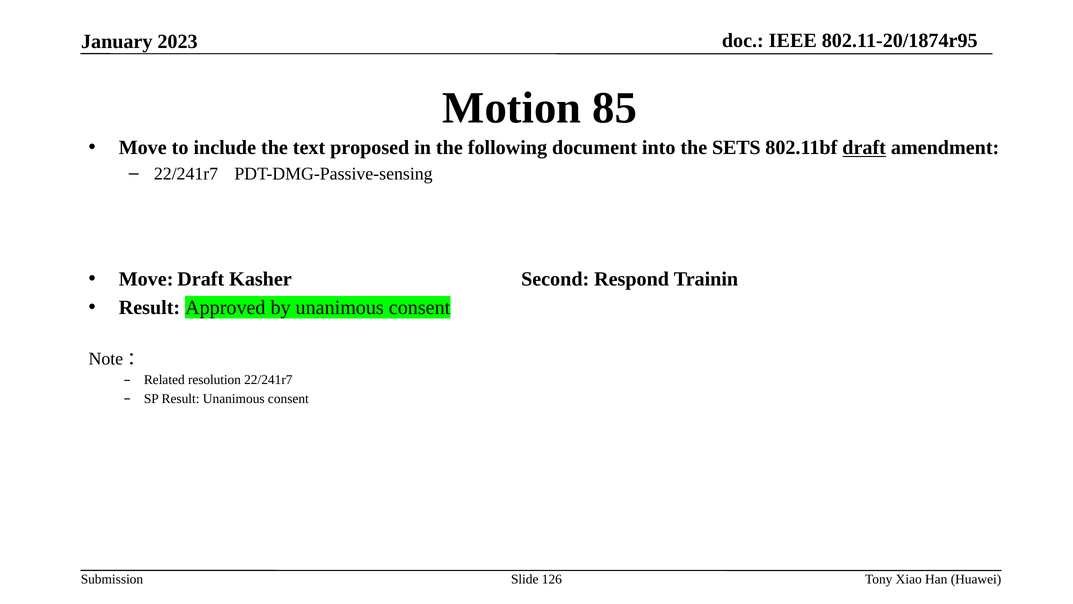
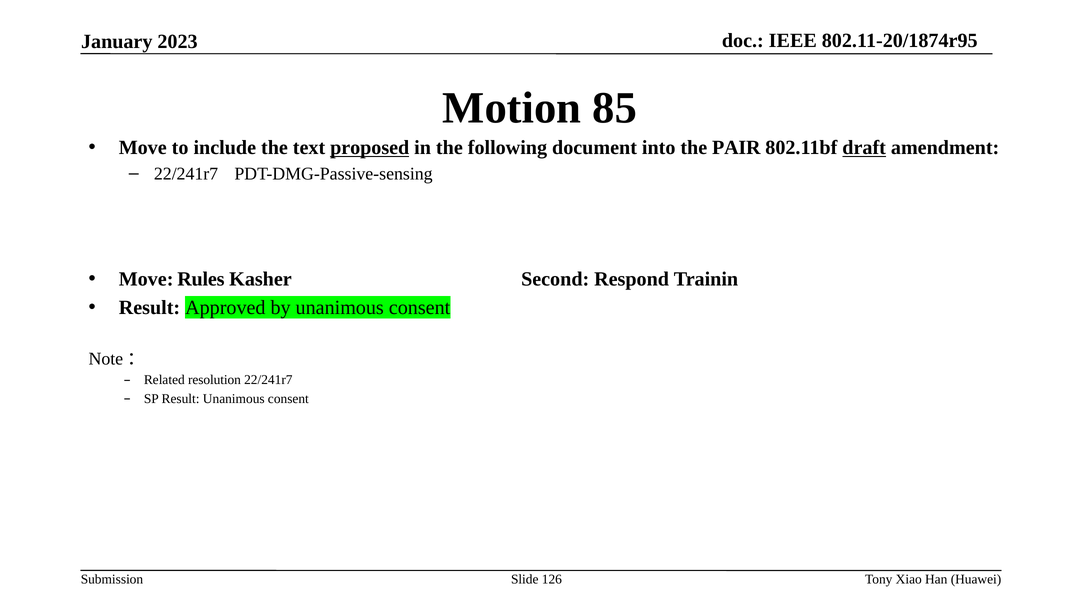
proposed underline: none -> present (370, 148)
SETS: SETS -> PAIR (736, 148)
Move Draft: Draft -> Rules (201, 279)
